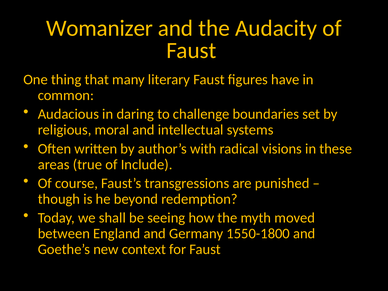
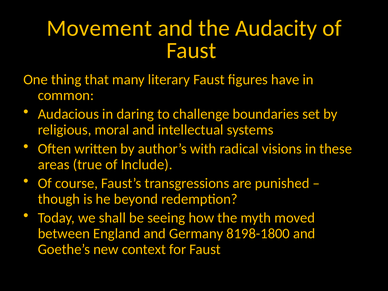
Womanizer: Womanizer -> Movement (99, 28)
1550-1800: 1550-1800 -> 8198-1800 (258, 234)
